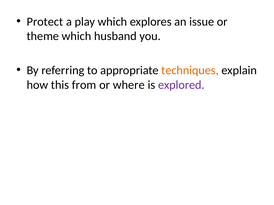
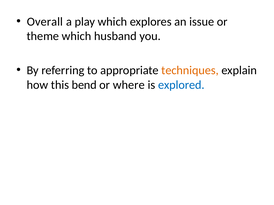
Protect: Protect -> Overall (45, 22)
from: from -> bend (84, 85)
explored colour: purple -> blue (181, 85)
